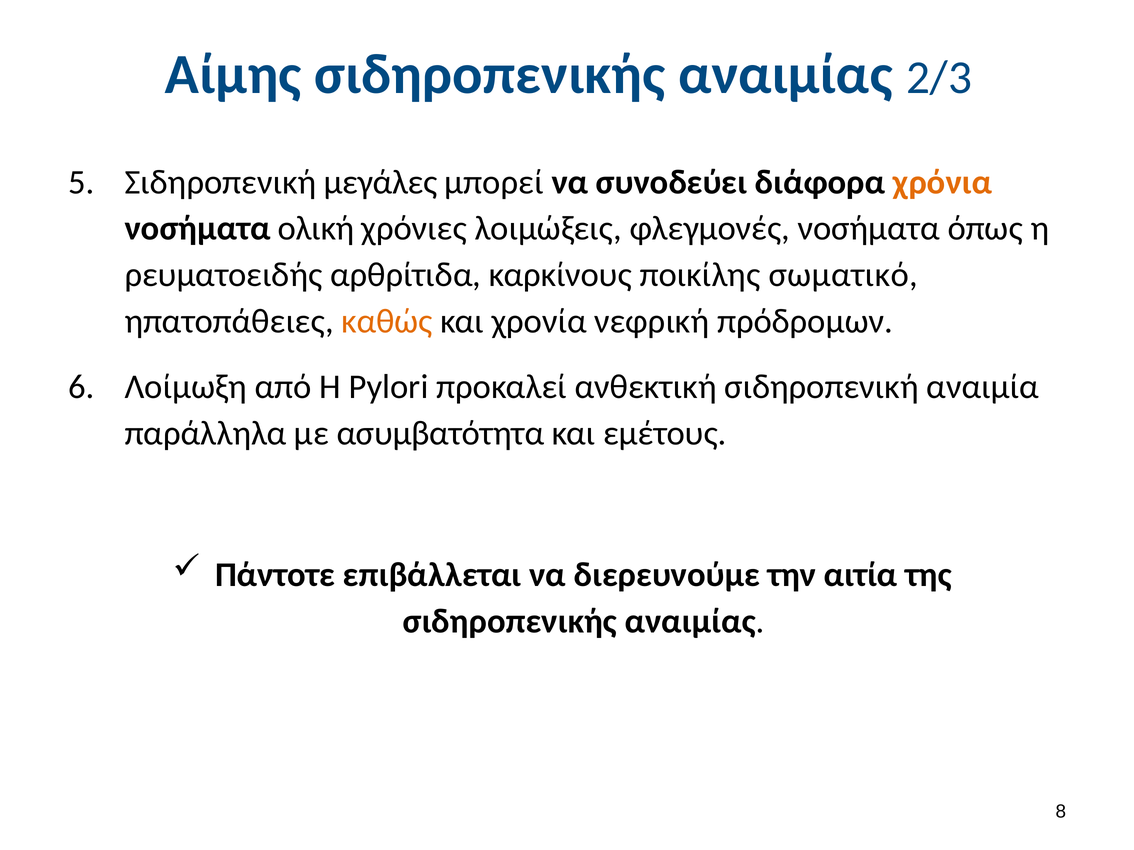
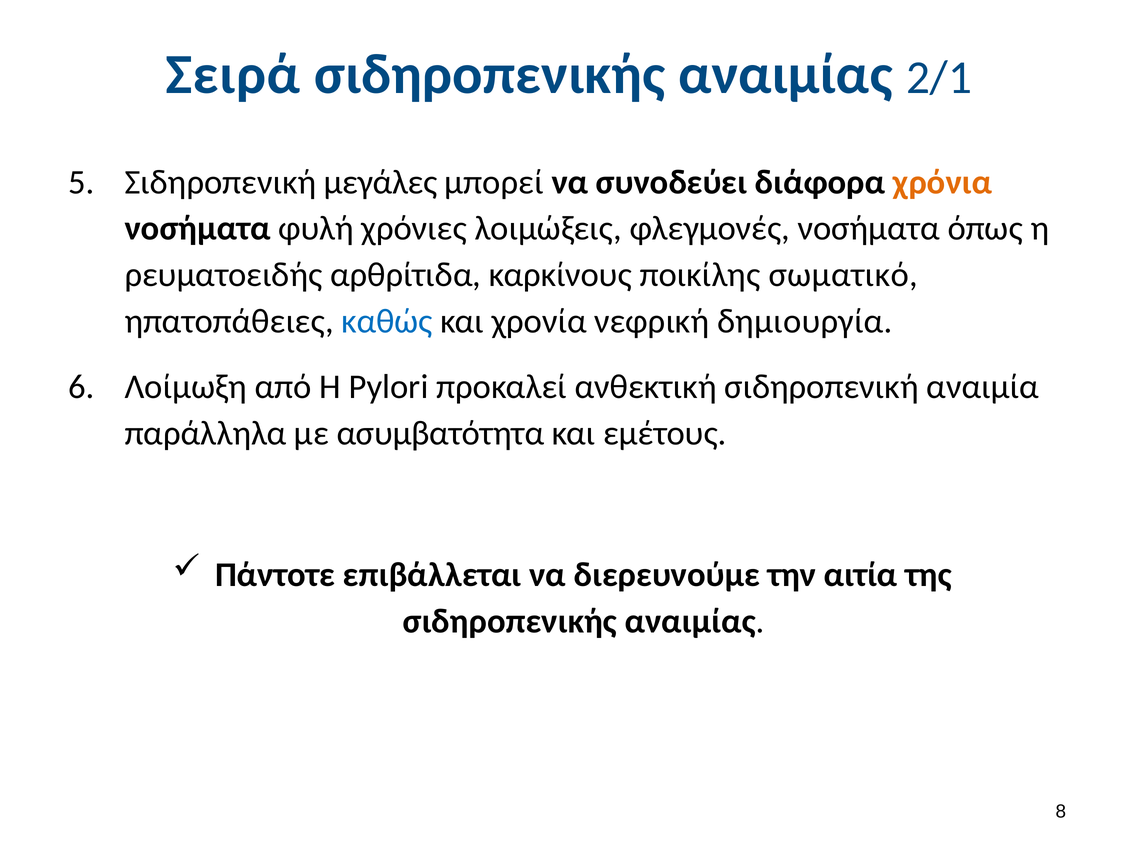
Αίμης: Αίμης -> Σειρά (233, 75)
2/3: 2/3 -> 2/1 (939, 78)
ολική: ολική -> φυλή (316, 229)
καθώς colour: orange -> blue (387, 322)
πρόδρομων: πρόδρομων -> δημιουργία (805, 322)
